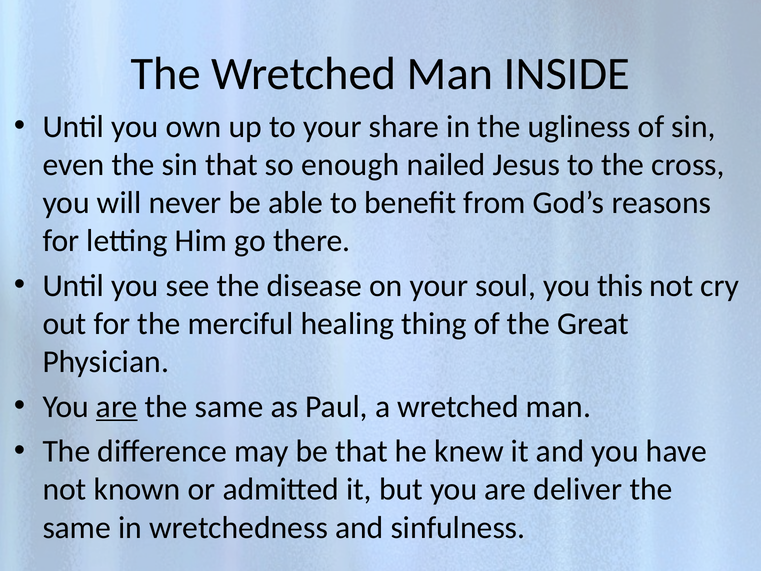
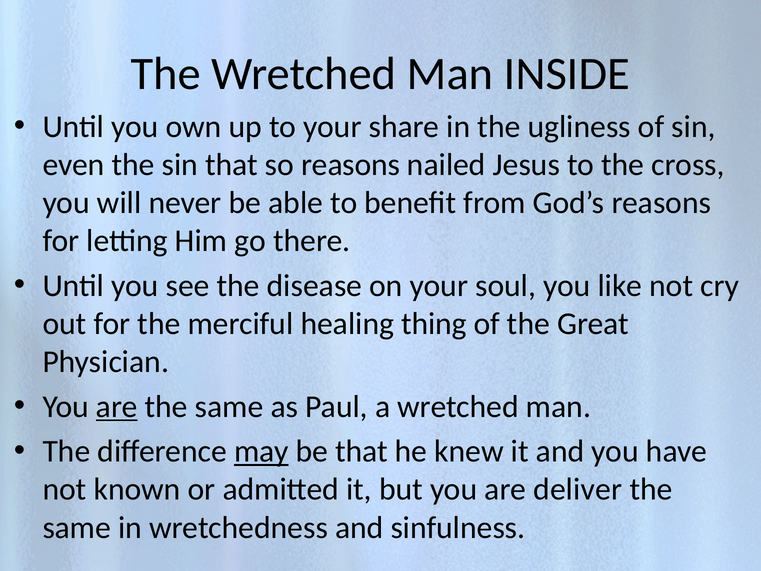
so enough: enough -> reasons (351, 165)
this: this -> like (620, 285)
may underline: none -> present (261, 451)
